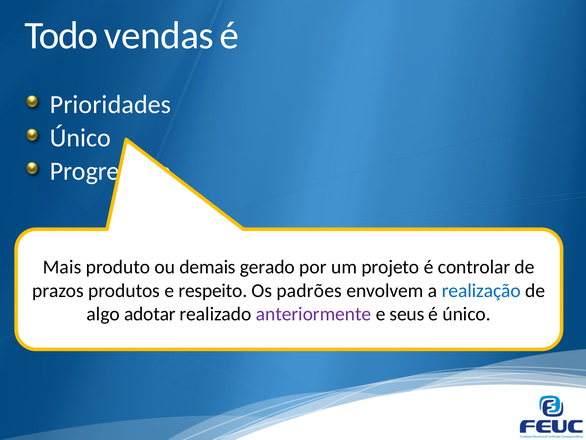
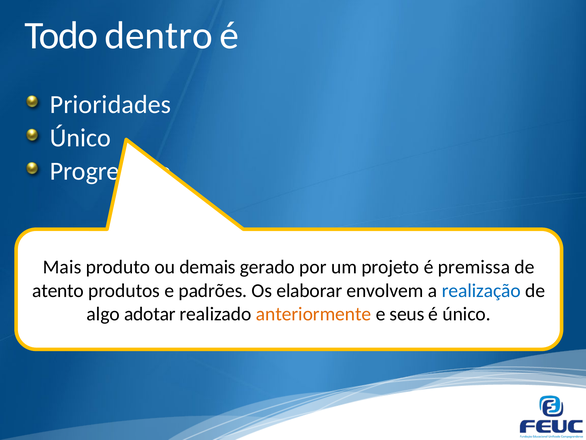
vendas: vendas -> dentro (159, 36)
controlar: controlar -> premissa (474, 267)
prazos: prazos -> atento (58, 290)
respeito: respeito -> padrões (213, 290)
padrões: padrões -> elaborar (309, 290)
anteriormente colour: purple -> orange (314, 314)
